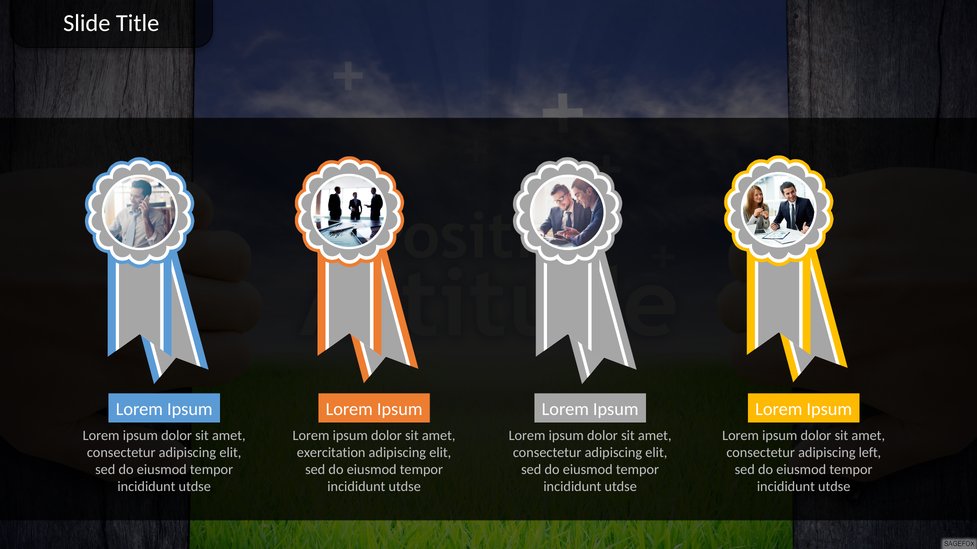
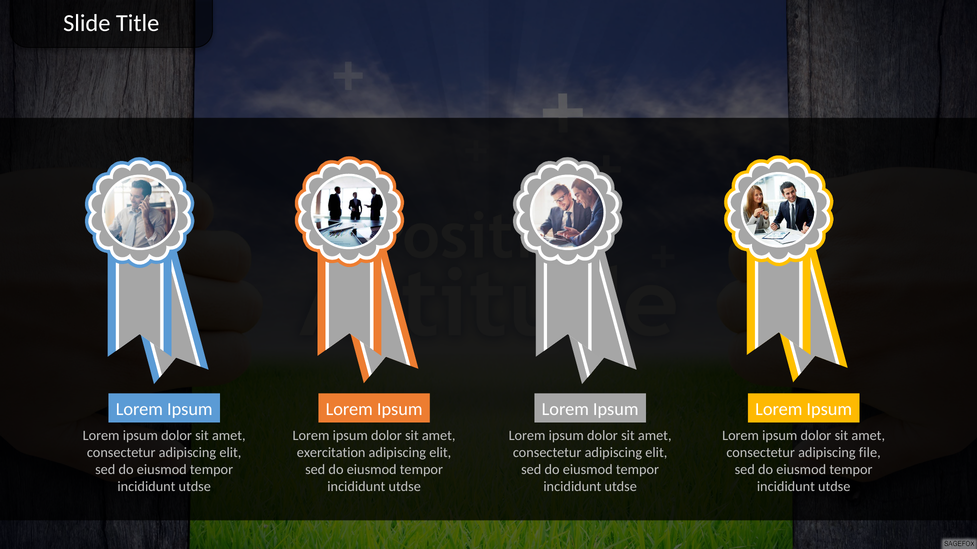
left: left -> file (870, 453)
